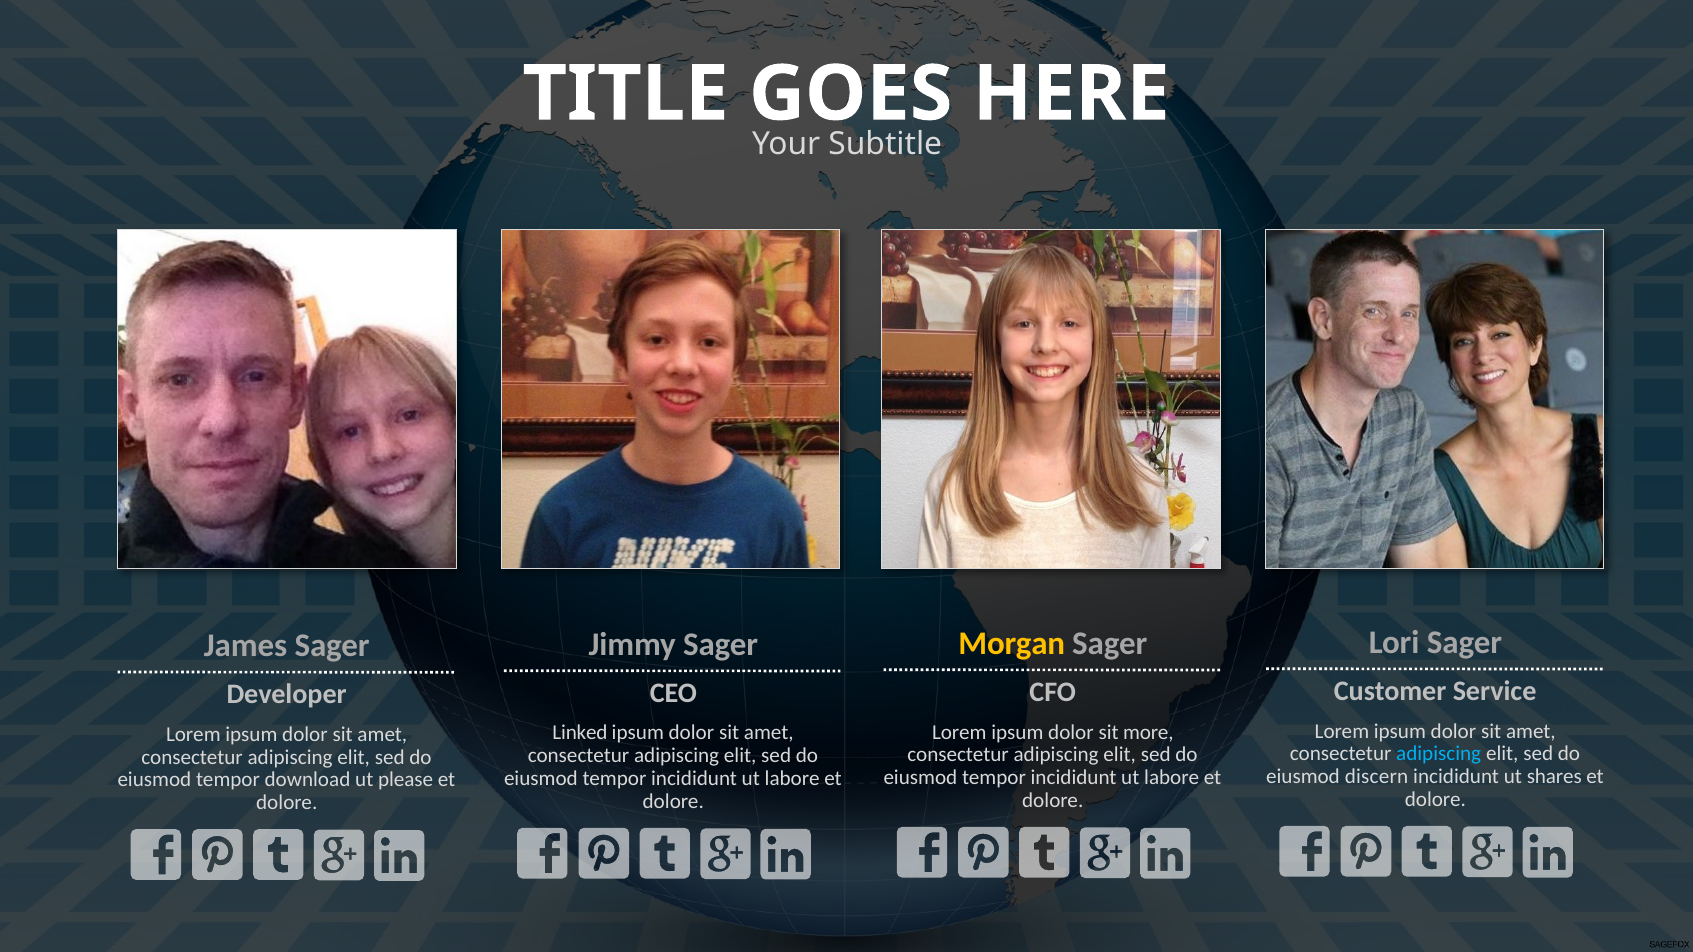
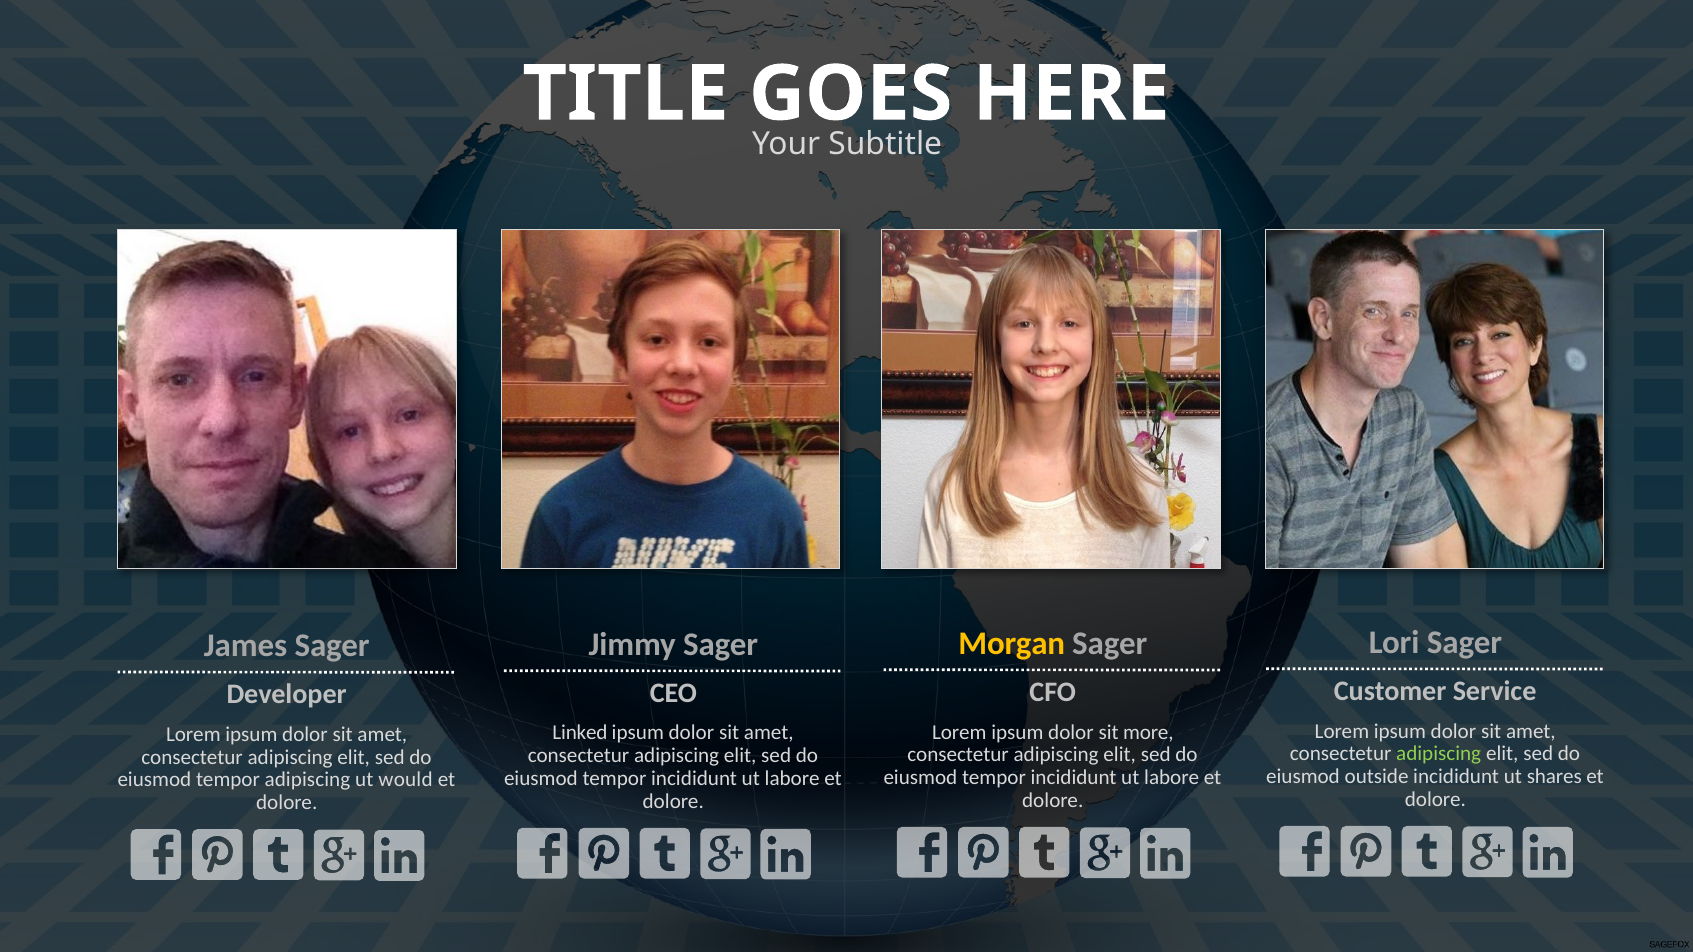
adipiscing colour: light blue -> light green (1439, 754)
discern: discern -> outside (1377, 777)
tempor download: download -> adipiscing (307, 780)
please: please -> would (406, 780)
